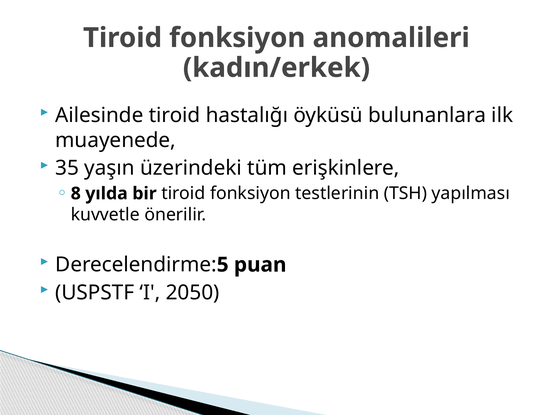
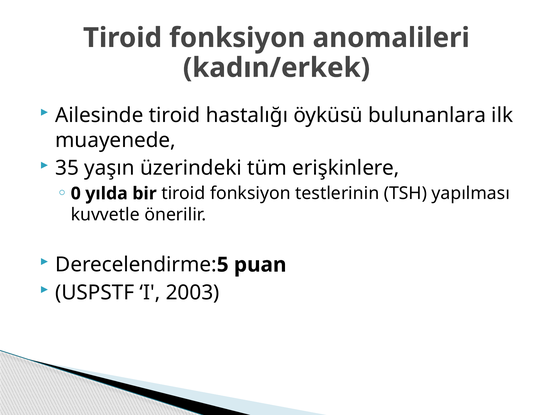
8: 8 -> 0 (76, 193)
2050: 2050 -> 2003 (193, 293)
